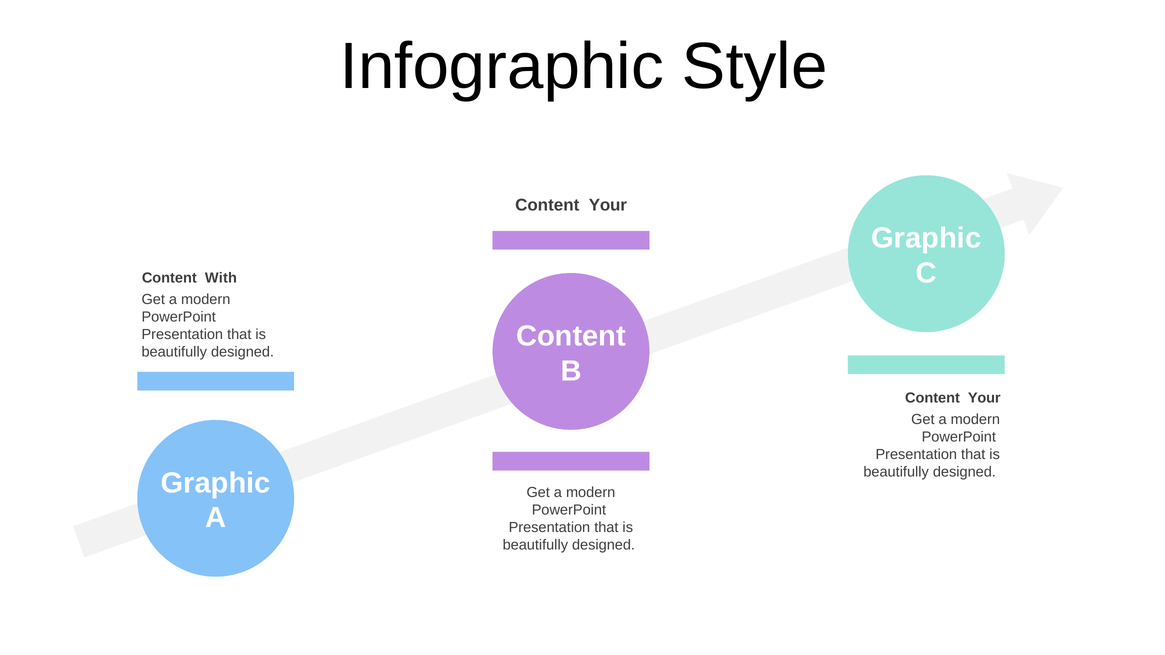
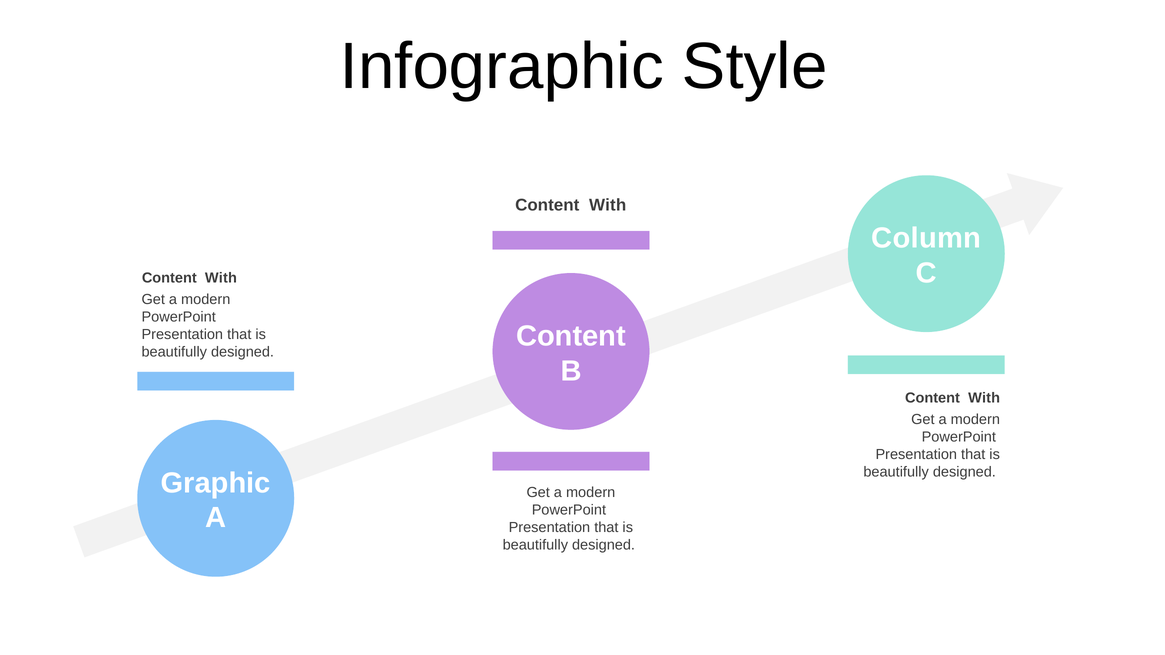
Your: Your -> With (608, 205)
Graphic: Graphic -> Column (926, 238)
Your: Your -> With (984, 398)
